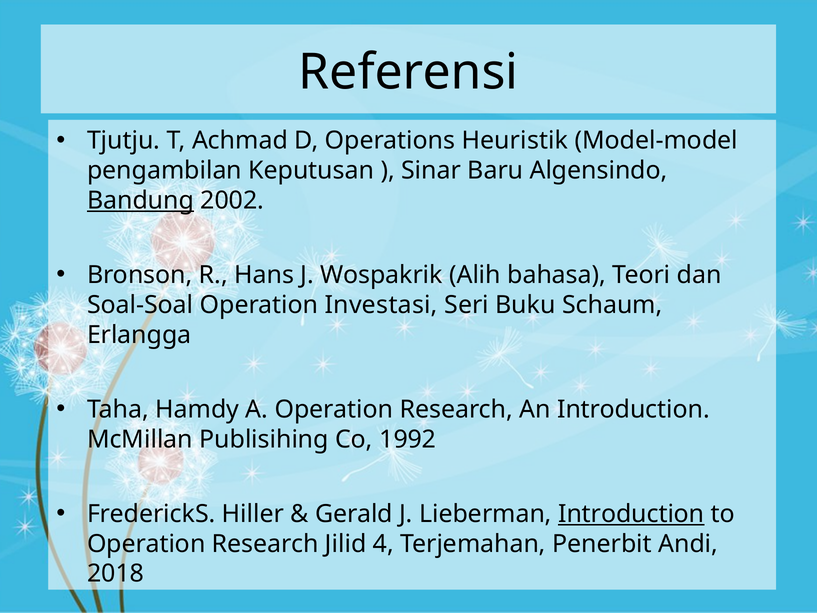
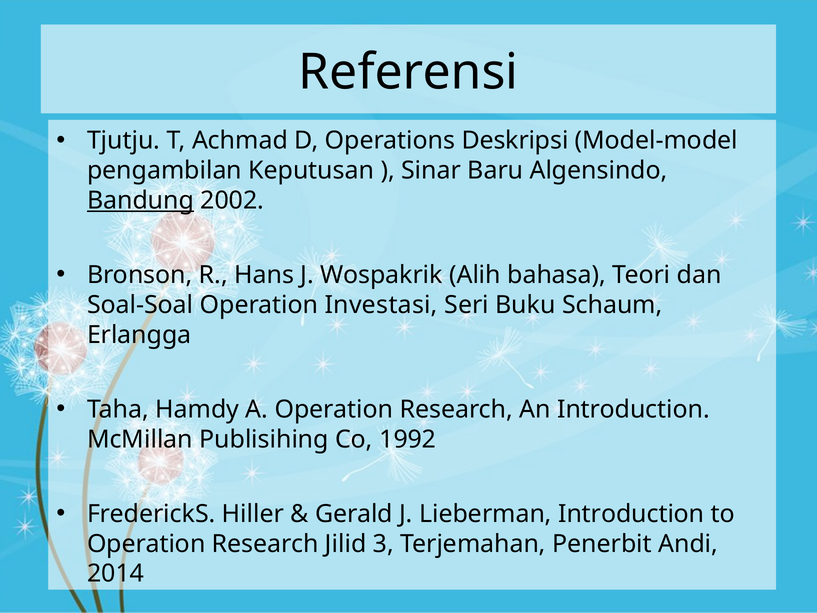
Heuristik: Heuristik -> Deskripsi (515, 141)
Introduction underline: present -> none (631, 514)
4: 4 -> 3 (383, 544)
2018: 2018 -> 2014 (116, 574)
